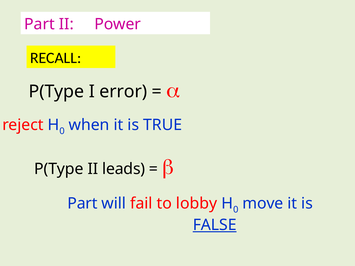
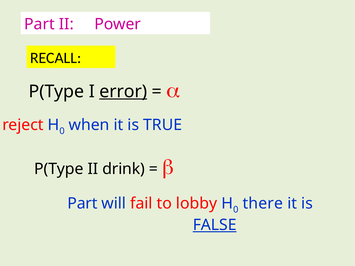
error underline: none -> present (123, 92)
leads: leads -> drink (124, 169)
move: move -> there (263, 204)
